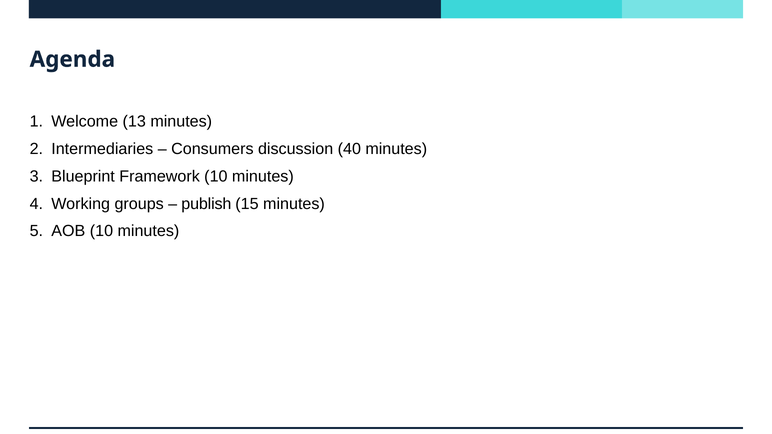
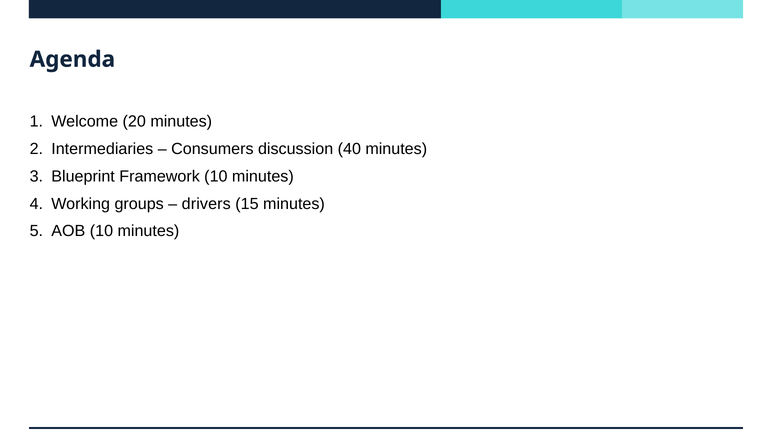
13: 13 -> 20 (134, 122)
publish: publish -> drivers (206, 204)
